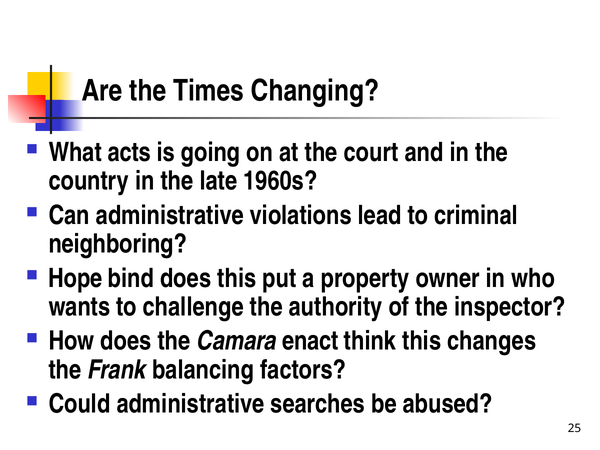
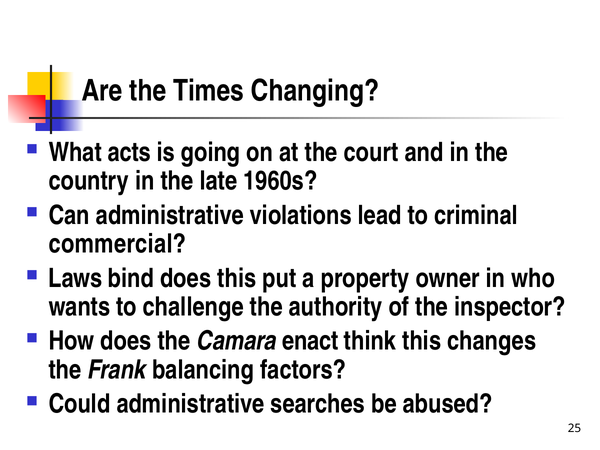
neighboring: neighboring -> commercial (118, 244)
Hope: Hope -> Laws (75, 278)
